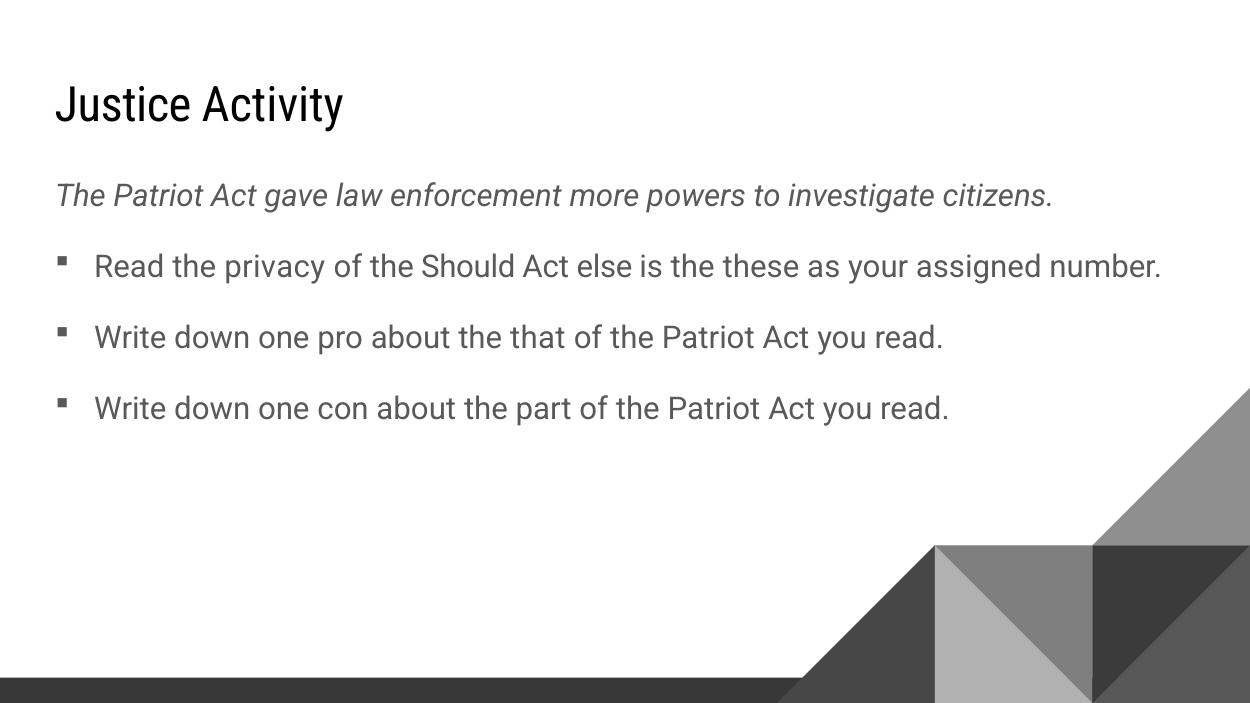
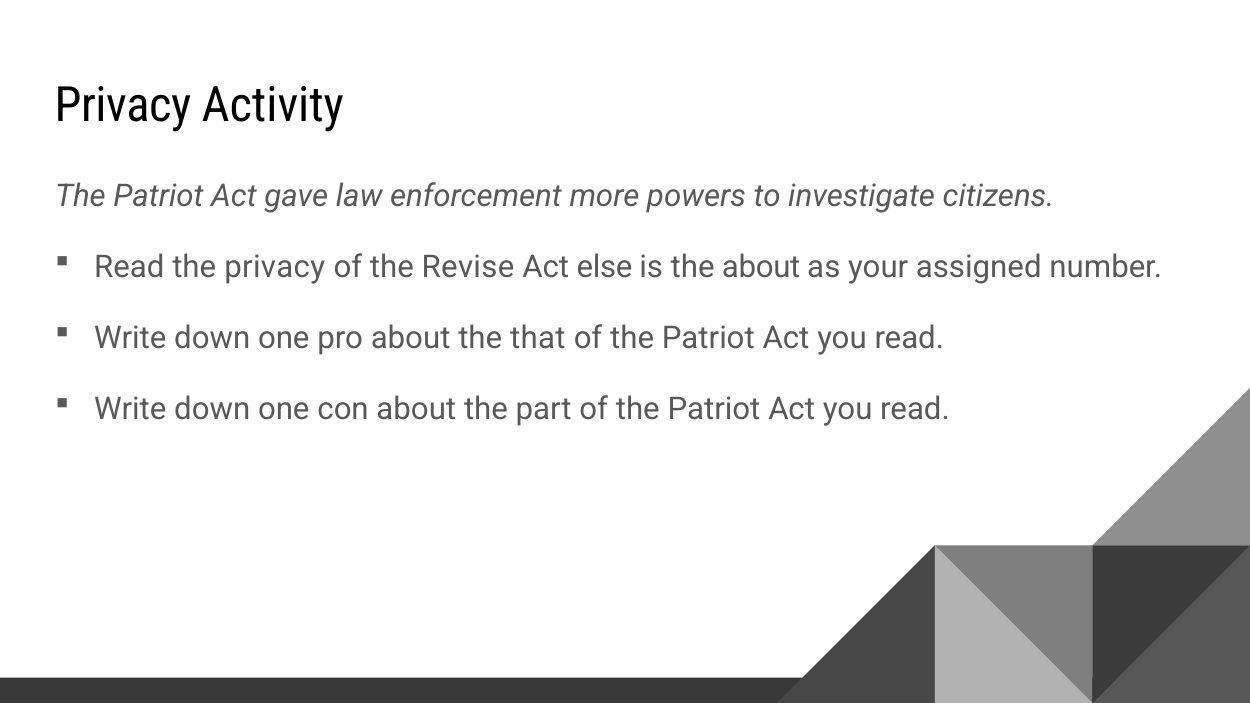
Justice: Justice -> Privacy (123, 106)
Should: Should -> Revise (468, 267)
the these: these -> about (761, 267)
